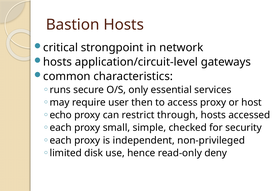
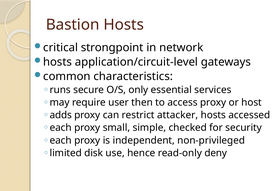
echo: echo -> adds (61, 115)
through: through -> attacker (178, 115)
